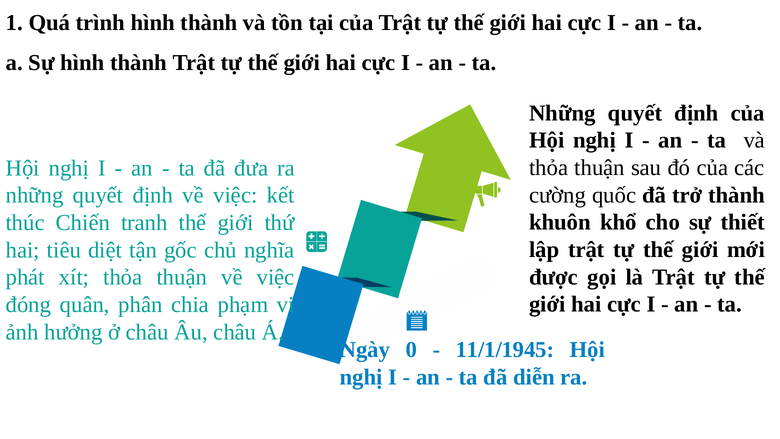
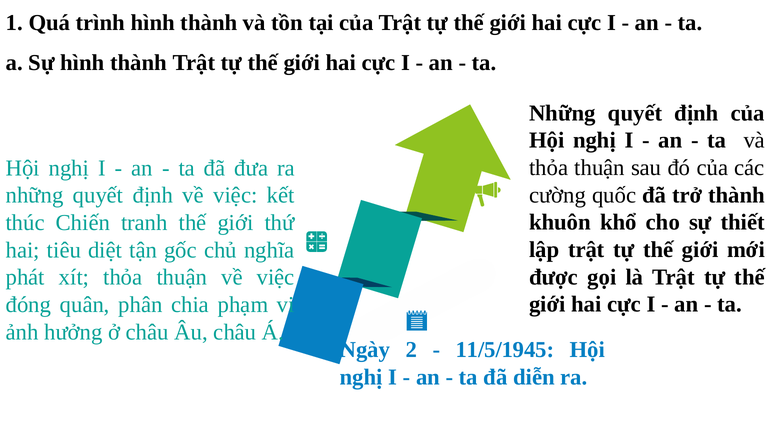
0: 0 -> 2 (411, 349)
11/1/1945: 11/1/1945 -> 11/5/1945 (505, 349)
